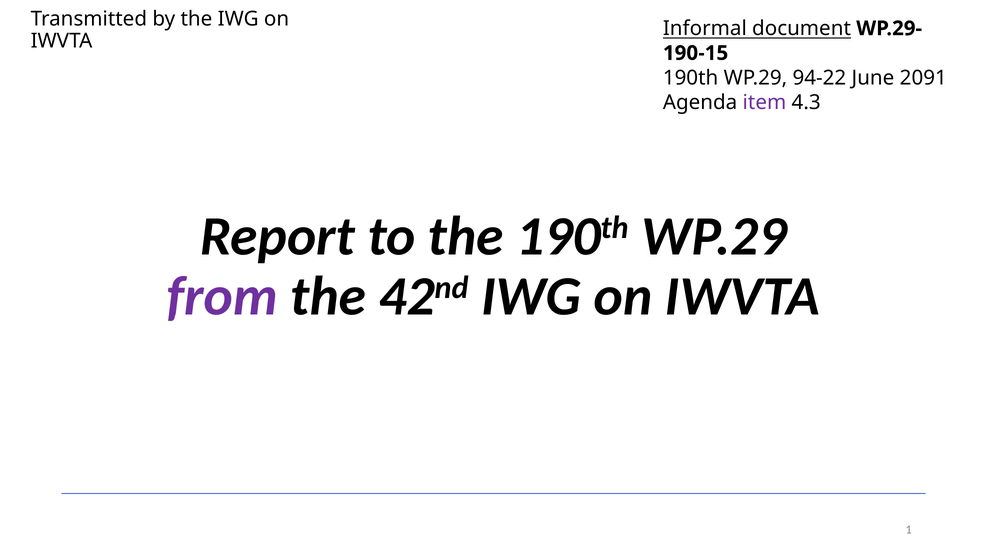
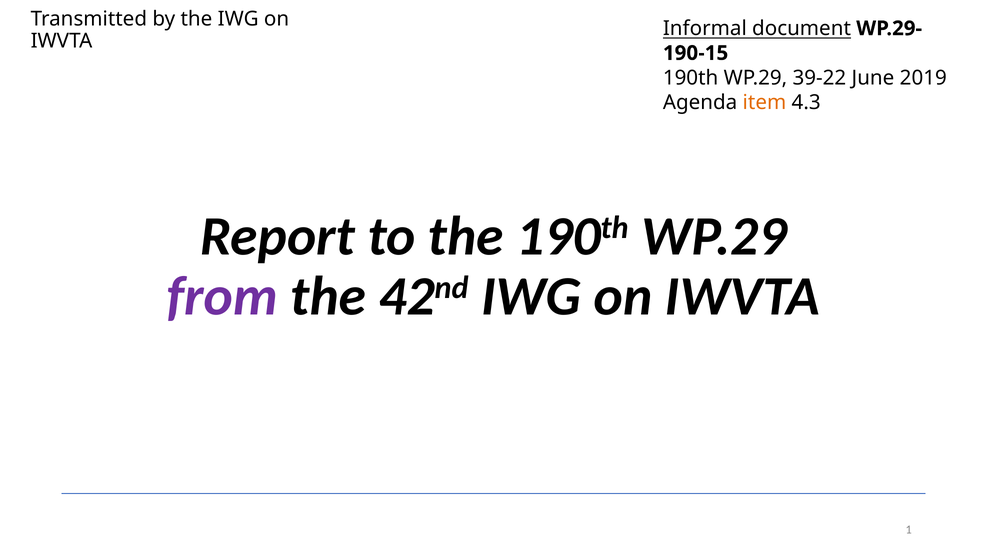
94-22: 94-22 -> 39-22 (819, 78)
2091: 2091 -> 2019 (923, 78)
item colour: purple -> orange (764, 102)
